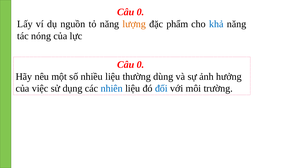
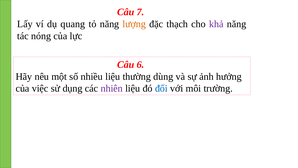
0: 0 -> 7 (140, 12)
nguồn: nguồn -> quang (73, 24)
phẩm: phẩm -> thạch (177, 24)
khả colour: blue -> purple (216, 24)
0: 0 -> 6 (140, 64)
nhiên colour: blue -> purple (112, 88)
